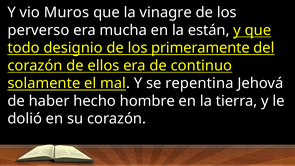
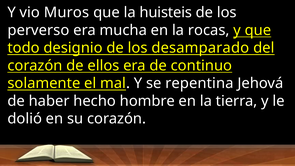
vinagre: vinagre -> huisteis (166, 12)
están: están -> rocas (209, 30)
primeramente: primeramente -> desamparado (200, 48)
